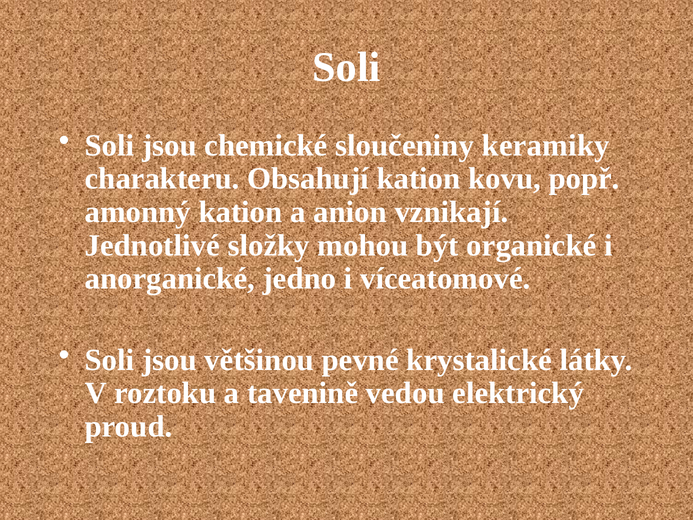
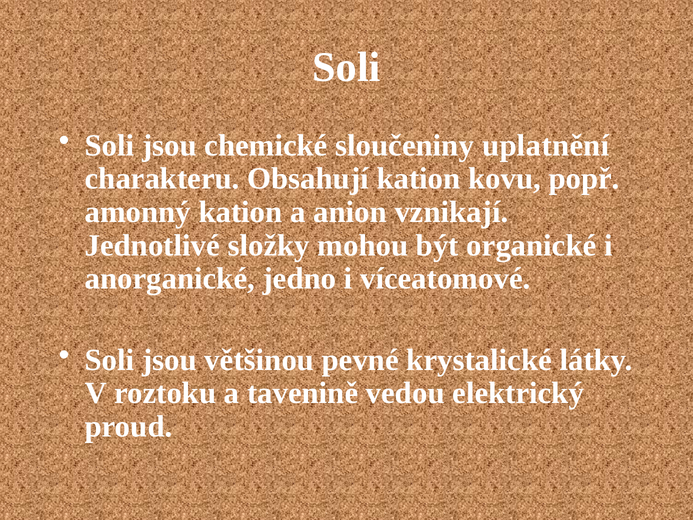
keramiky: keramiky -> uplatnění (546, 145)
